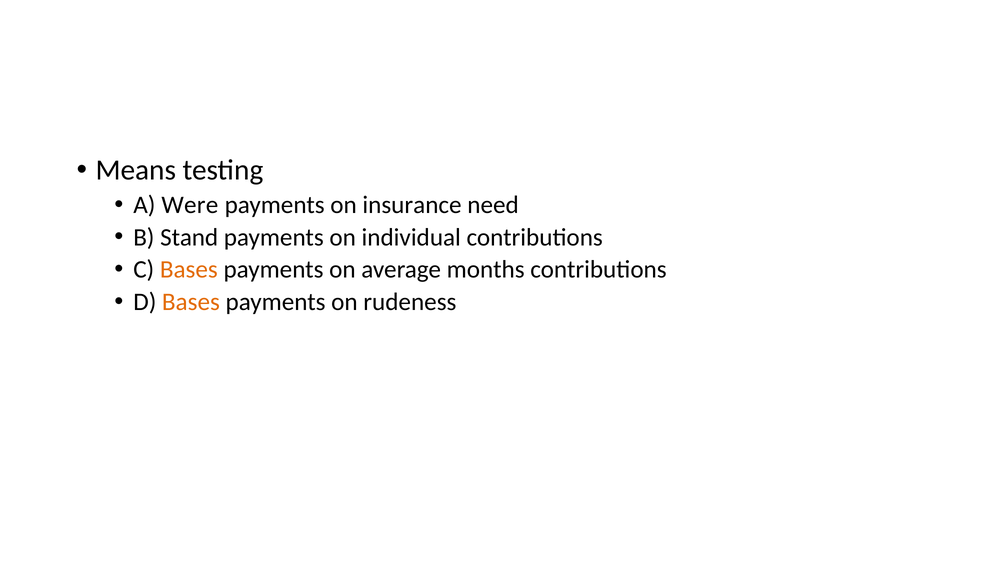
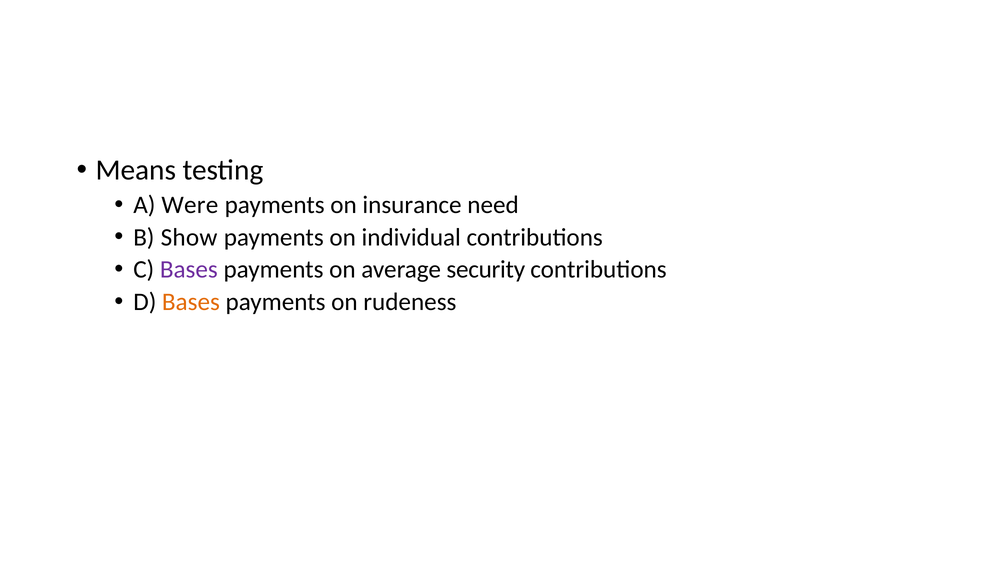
Stand: Stand -> Show (189, 237)
Bases colour: orange -> purple (189, 270)
months: months -> security (486, 270)
